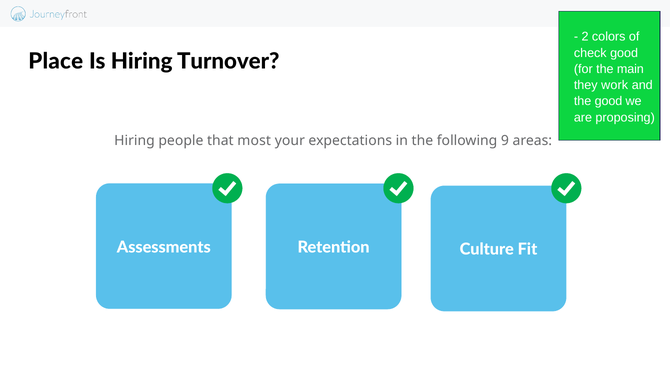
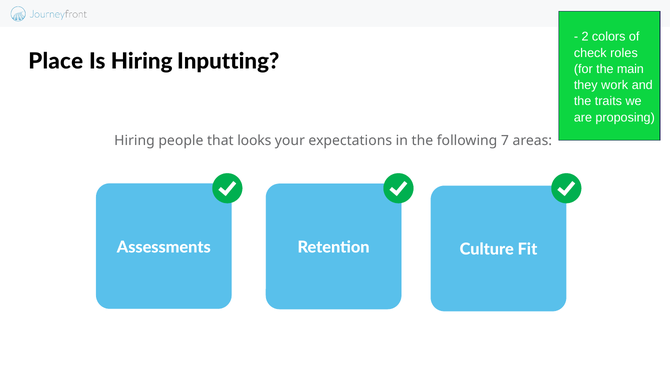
check good: good -> roles (624, 53)
Turnover: Turnover -> Inputting (228, 61)
the good: good -> traits (608, 101)
most: most -> looks (254, 140)
9: 9 -> 7 (505, 140)
